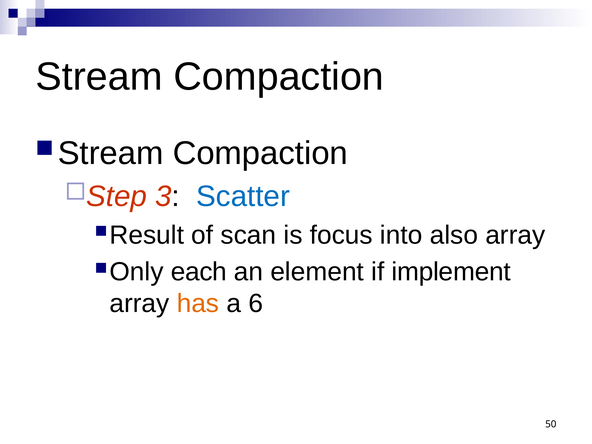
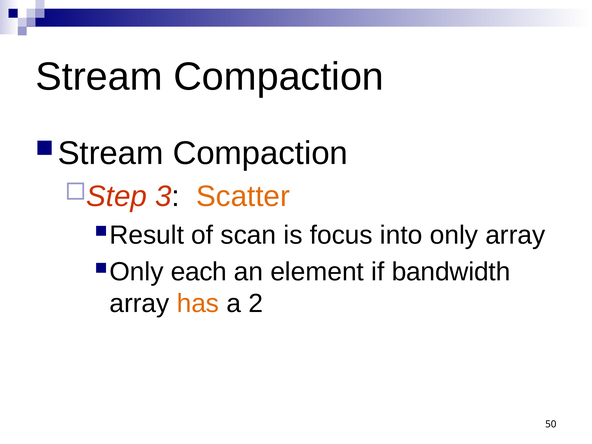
Scatter colour: blue -> orange (243, 196)
into also: also -> only (454, 235)
implement: implement -> bandwidth (451, 272)
6: 6 -> 2 (256, 303)
